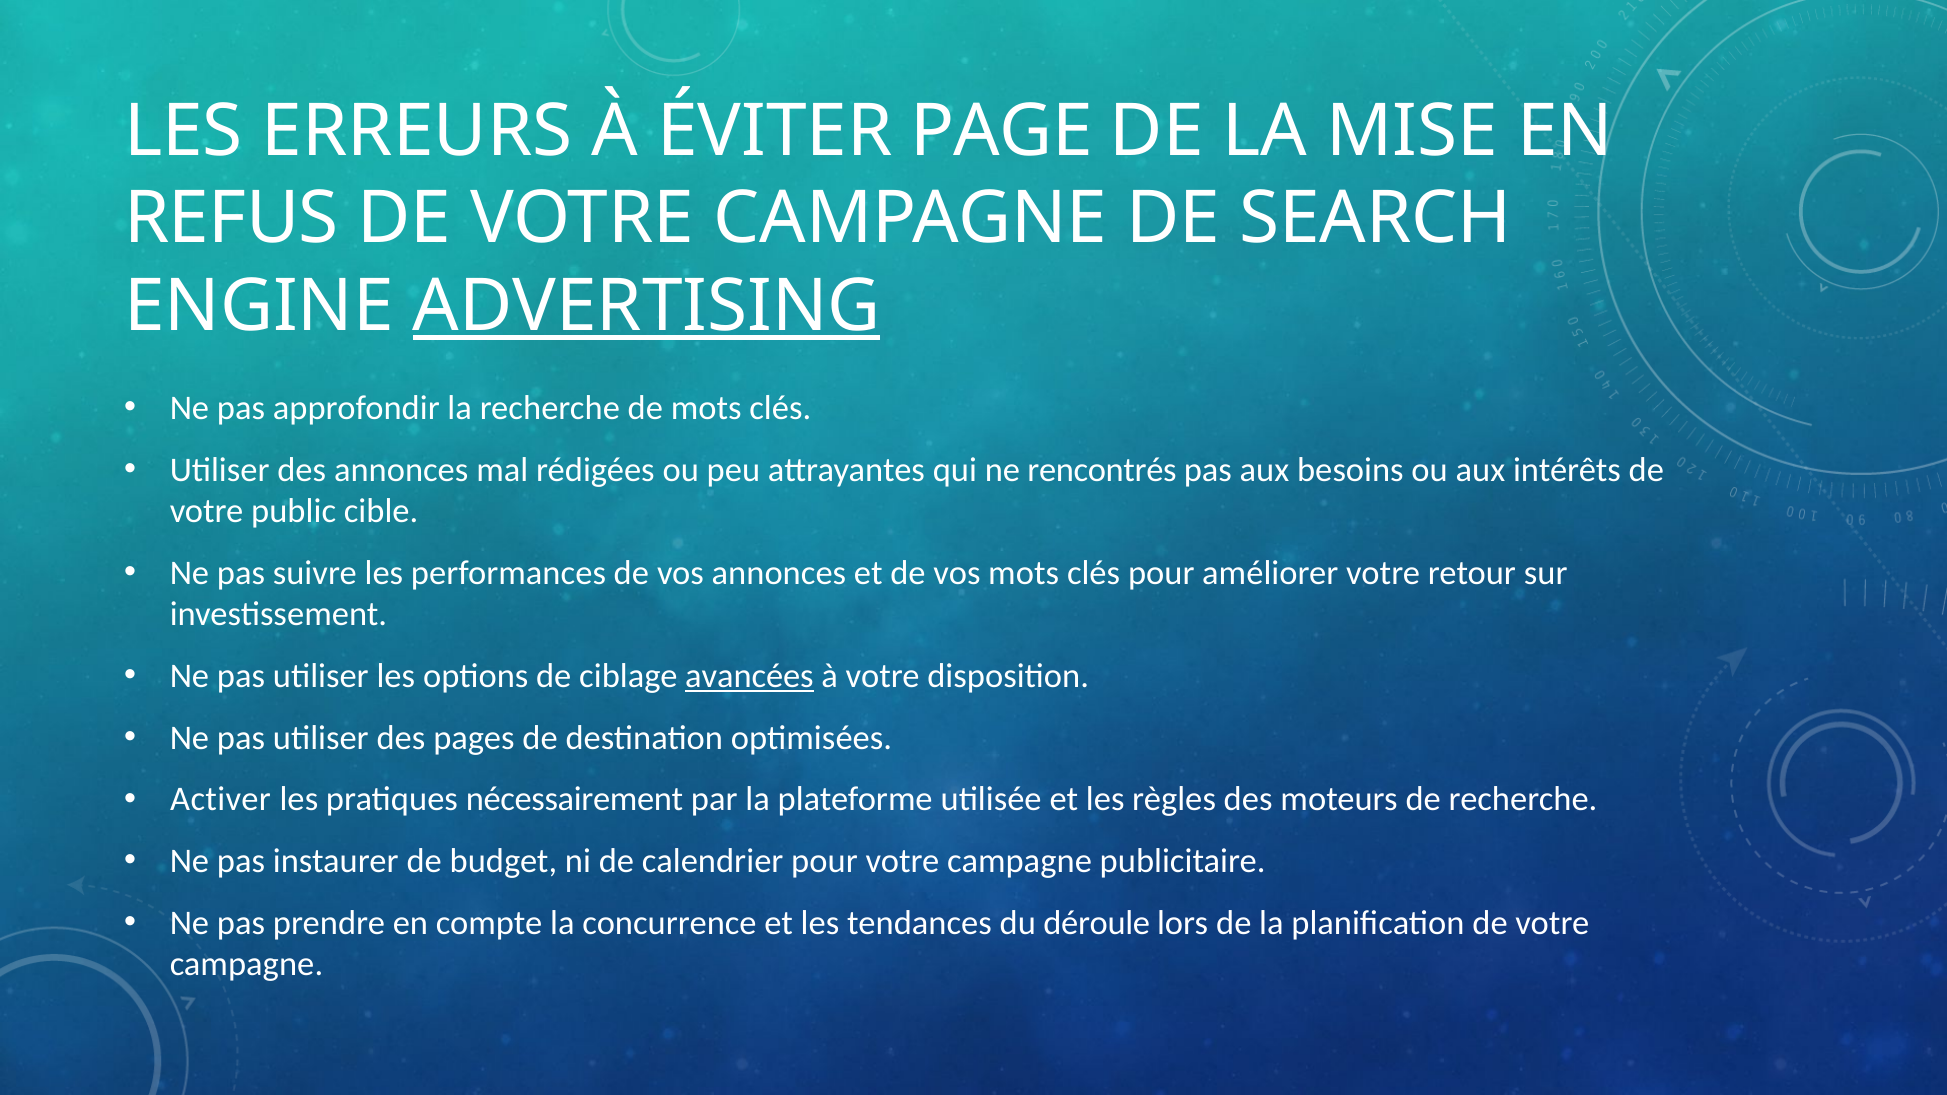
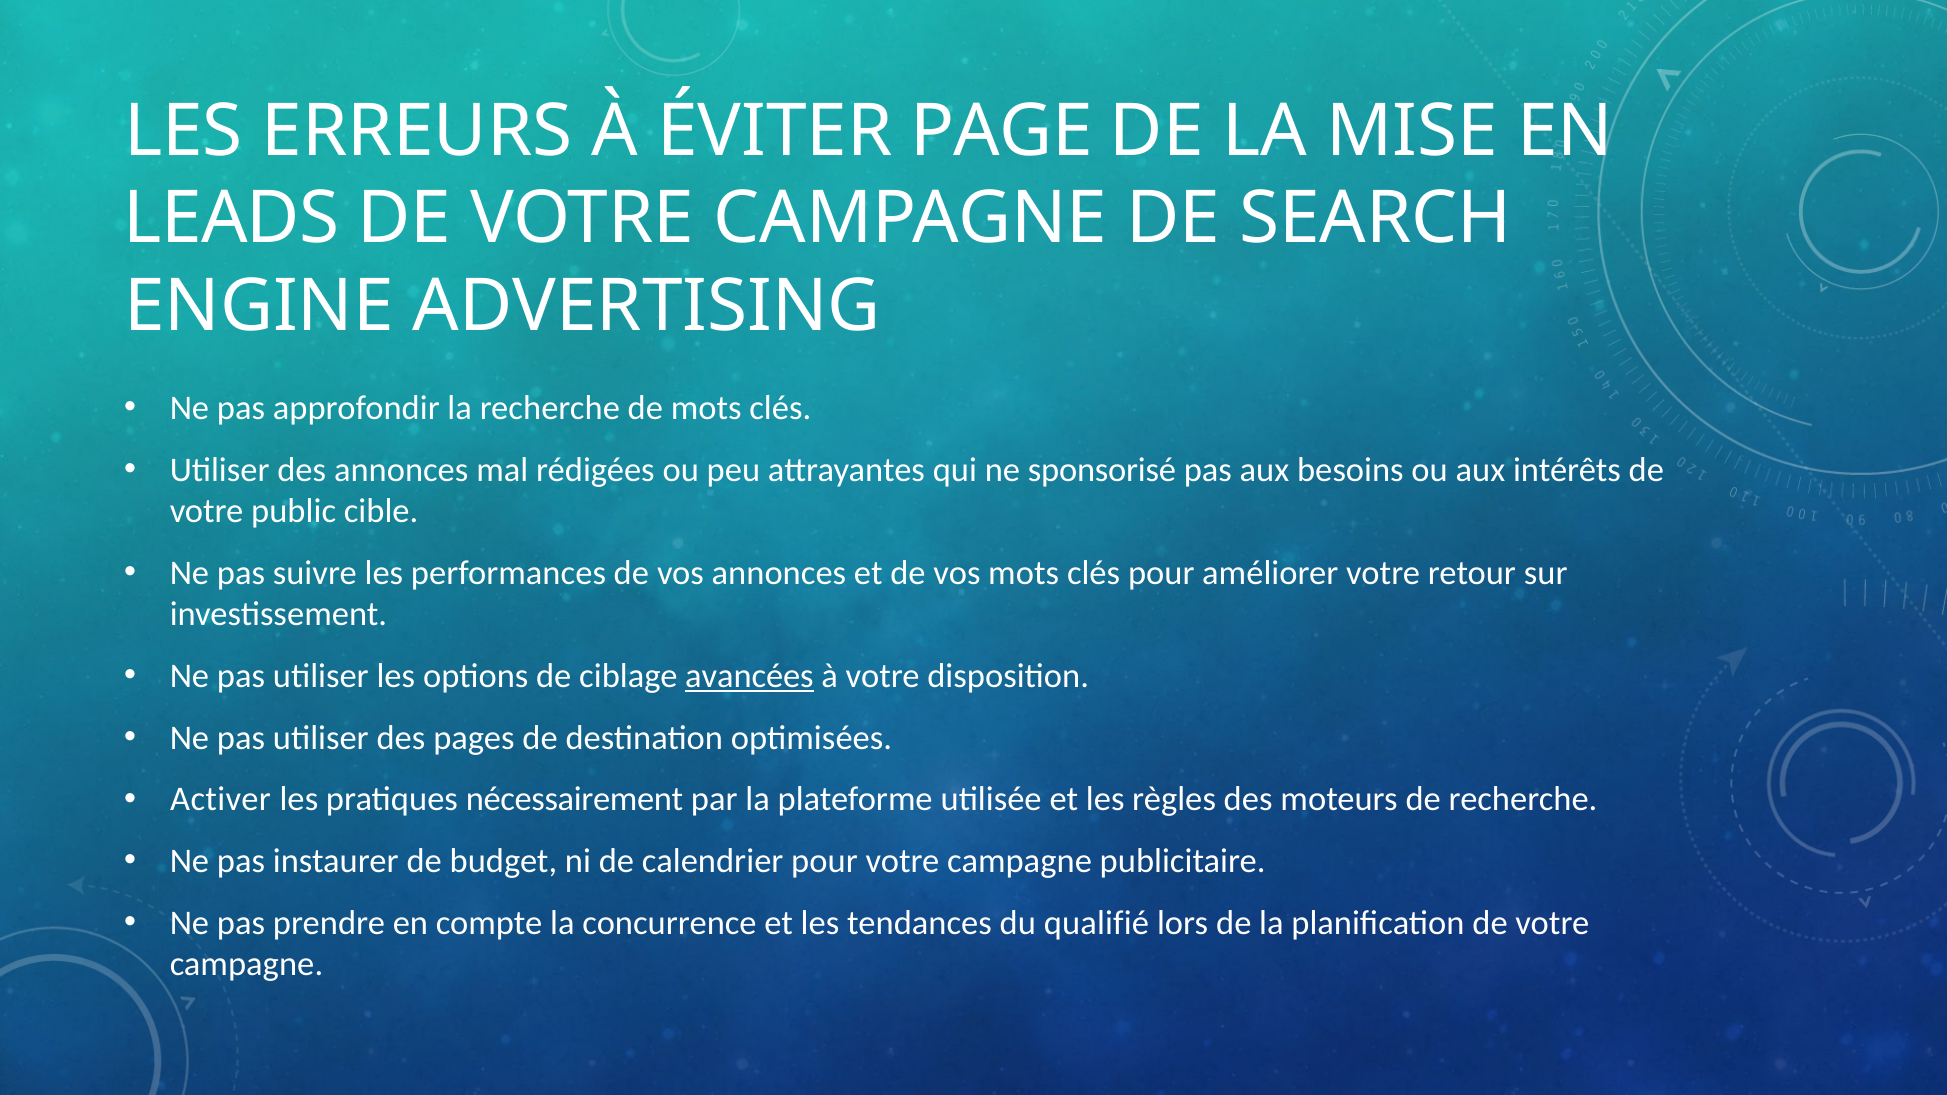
REFUS: REFUS -> LEADS (232, 219)
ADVERTISING underline: present -> none (647, 306)
rencontrés: rencontrés -> sponsorisé (1102, 470)
déroule: déroule -> qualifié (1096, 923)
